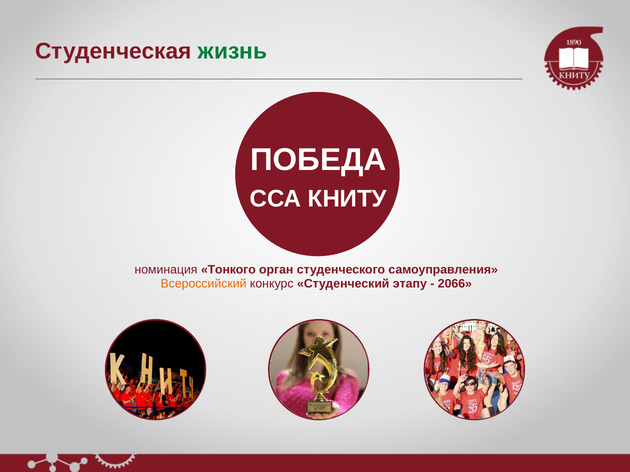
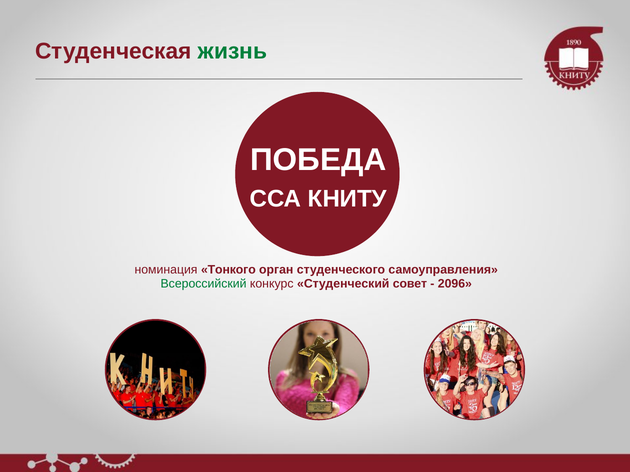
Всероссийский colour: orange -> green (204, 284)
этапу: этапу -> совет (410, 284)
2066: 2066 -> 2096 (455, 284)
